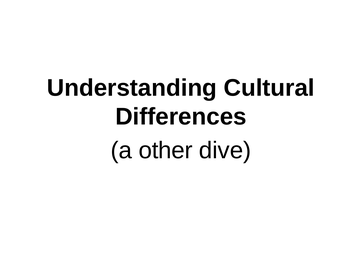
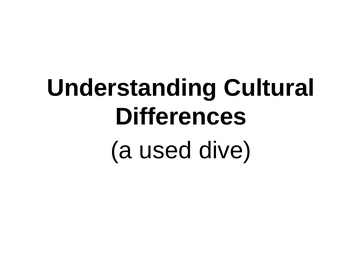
other: other -> used (165, 151)
